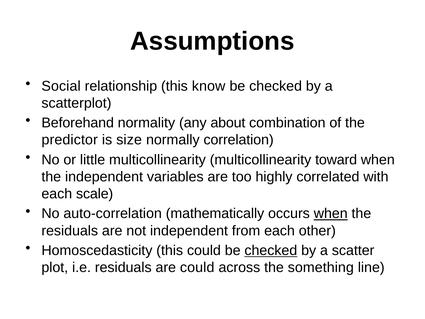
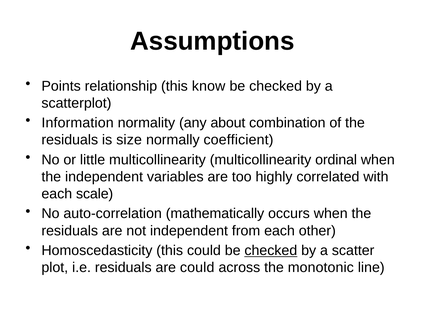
Social: Social -> Points (61, 86)
Beforehand: Beforehand -> Information (78, 123)
predictor: predictor -> residuals (70, 140)
correlation: correlation -> coefficient (238, 140)
toward: toward -> ordinal (336, 160)
when underline: present -> none (331, 213)
something: something -> monotonic (321, 267)
